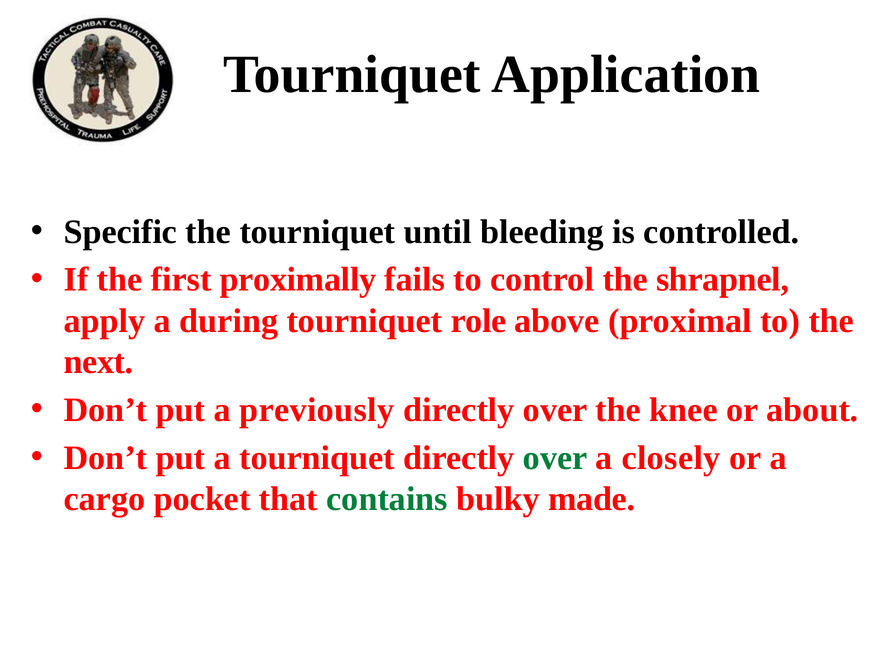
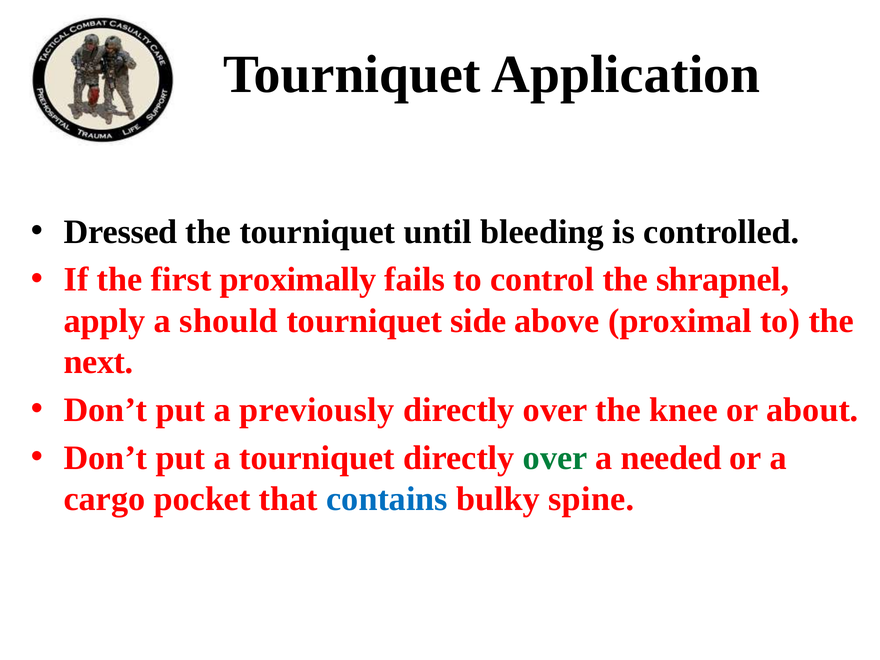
Specific: Specific -> Dressed (121, 232)
during: during -> should (229, 321)
role: role -> side (478, 321)
closely: closely -> needed (671, 458)
contains colour: green -> blue (387, 499)
made: made -> spine (591, 499)
